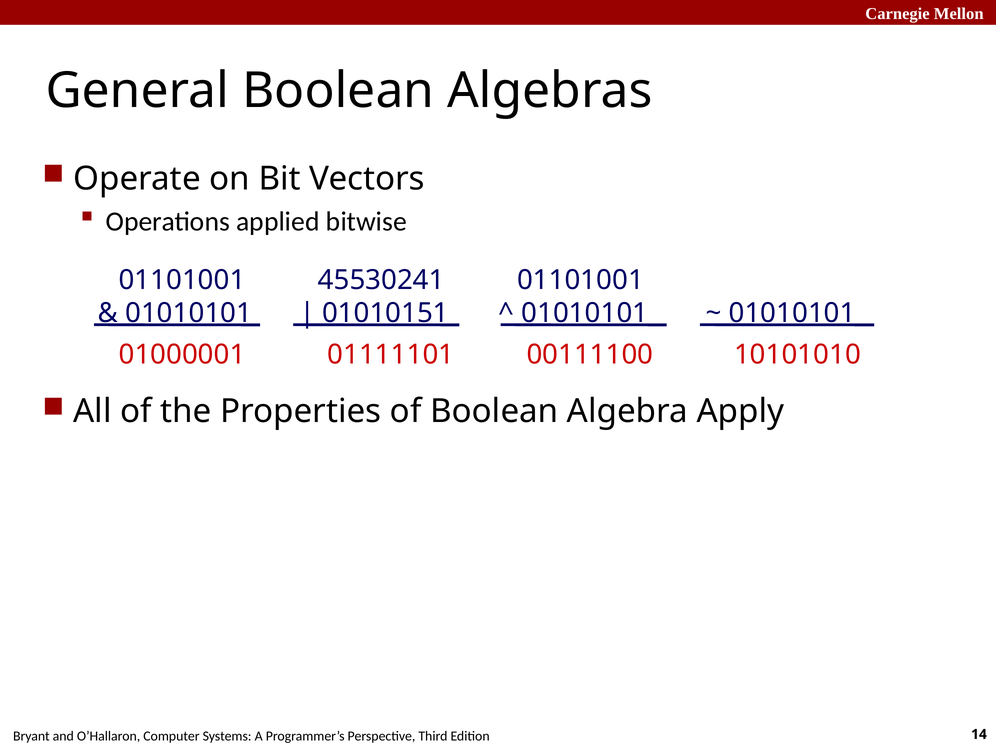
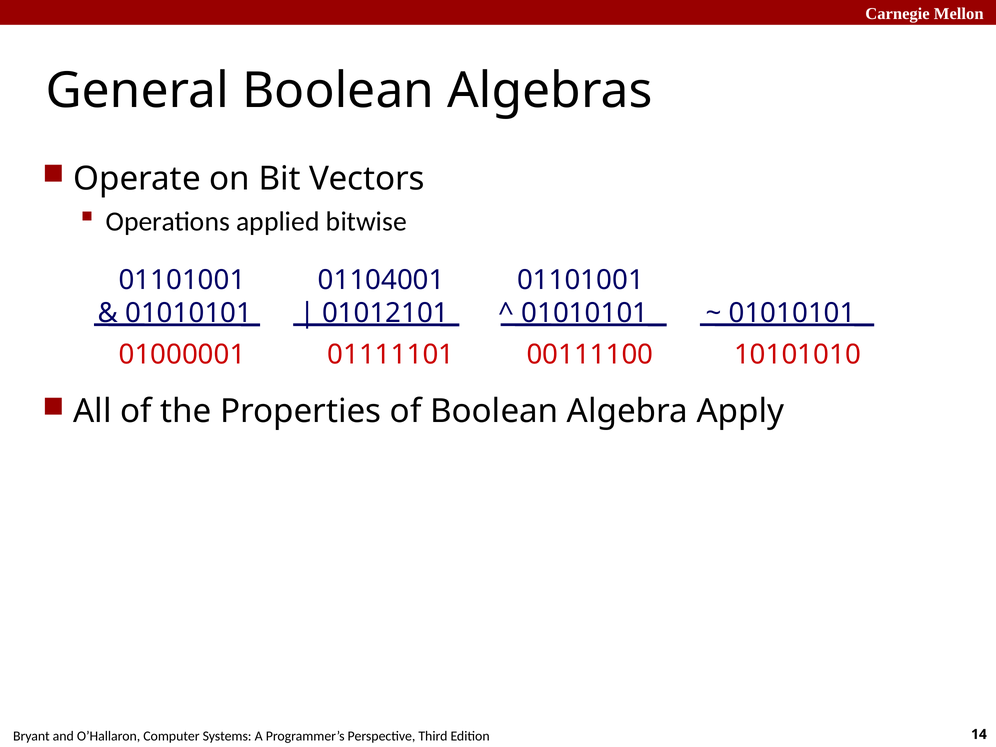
45530241: 45530241 -> 01104001 (381, 280)
01010151: 01010151 -> 01012101 (385, 313)
